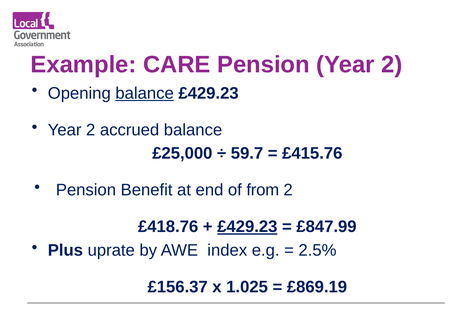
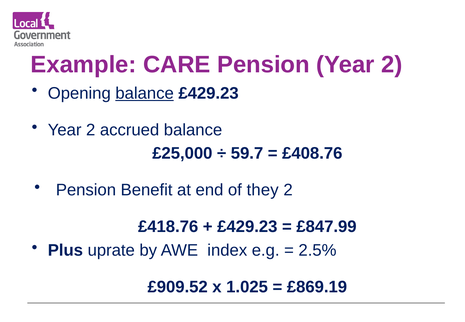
£415.76: £415.76 -> £408.76 (312, 153)
from: from -> they (263, 190)
£429.23 underline: present -> none (247, 227)
£156.37: £156.37 -> £909.52 (178, 287)
